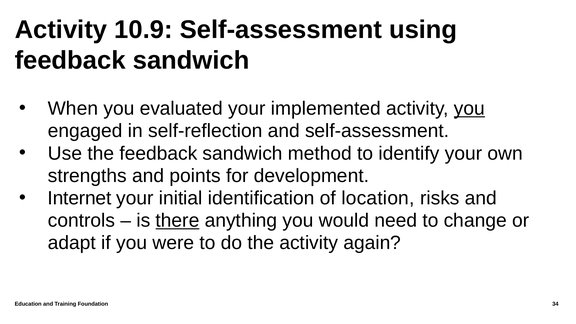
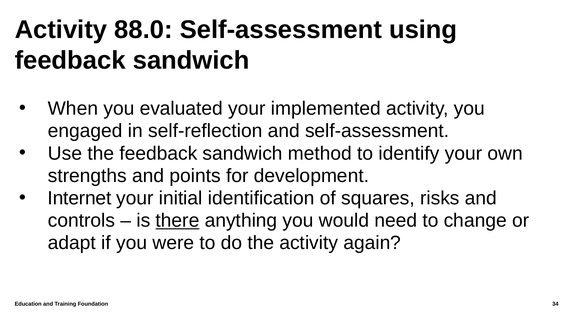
10.9: 10.9 -> 88.0 (143, 30)
you underline: present -> none (469, 109)
location: location -> squares (378, 198)
